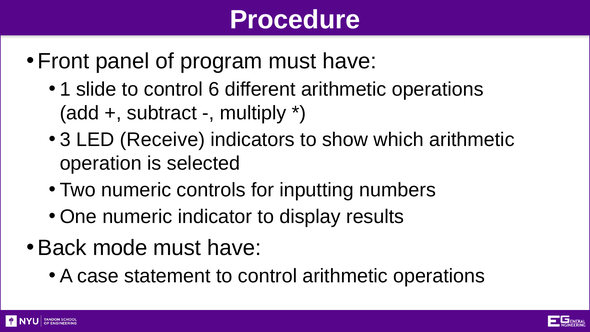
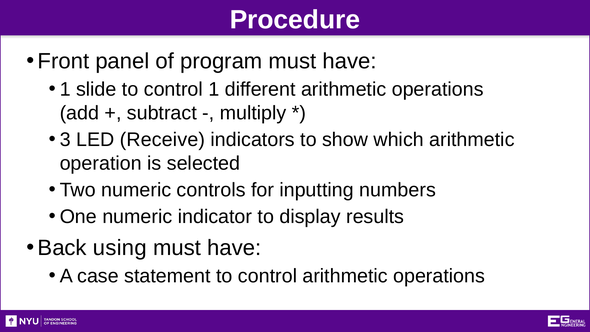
6: 6 -> 1 (214, 89)
mode: mode -> using (120, 248)
